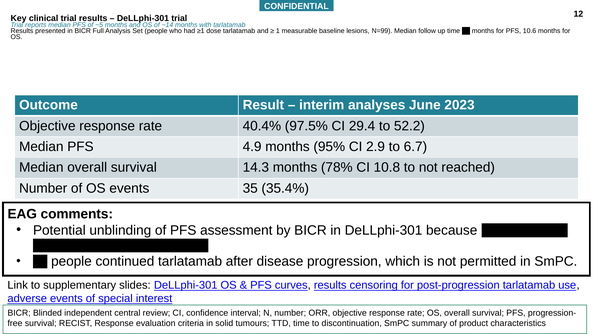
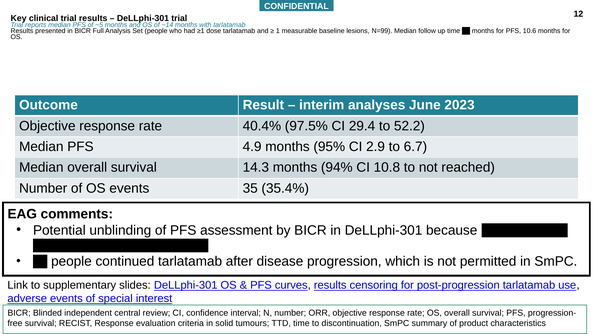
78%: 78% -> 94% (337, 167)
